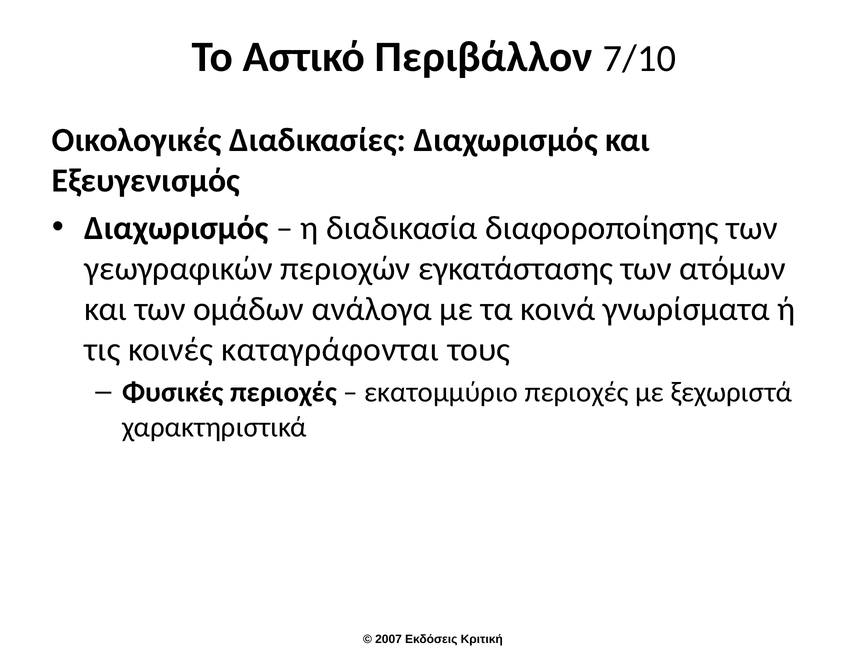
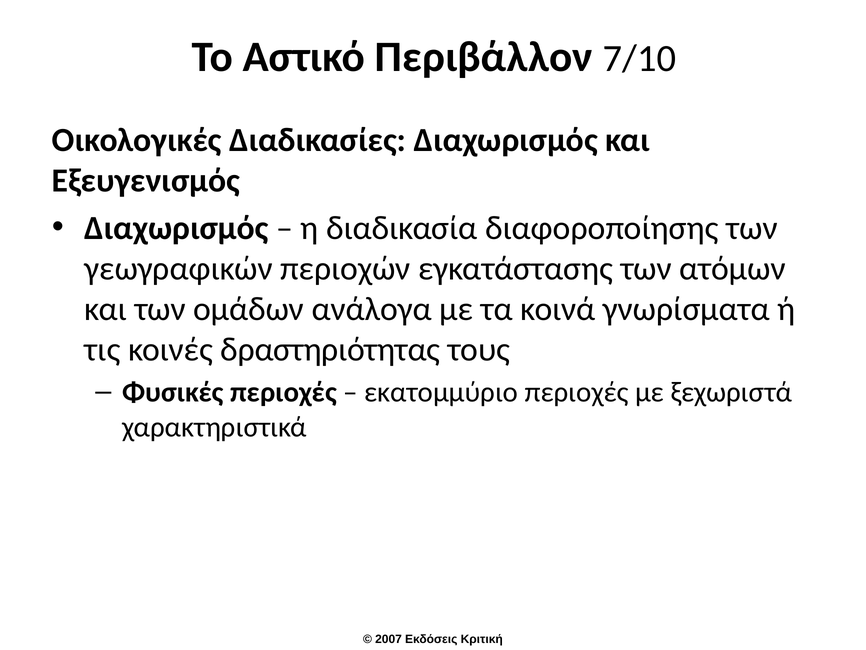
καταγράφονται: καταγράφονται -> δραστηριότητας (330, 349)
